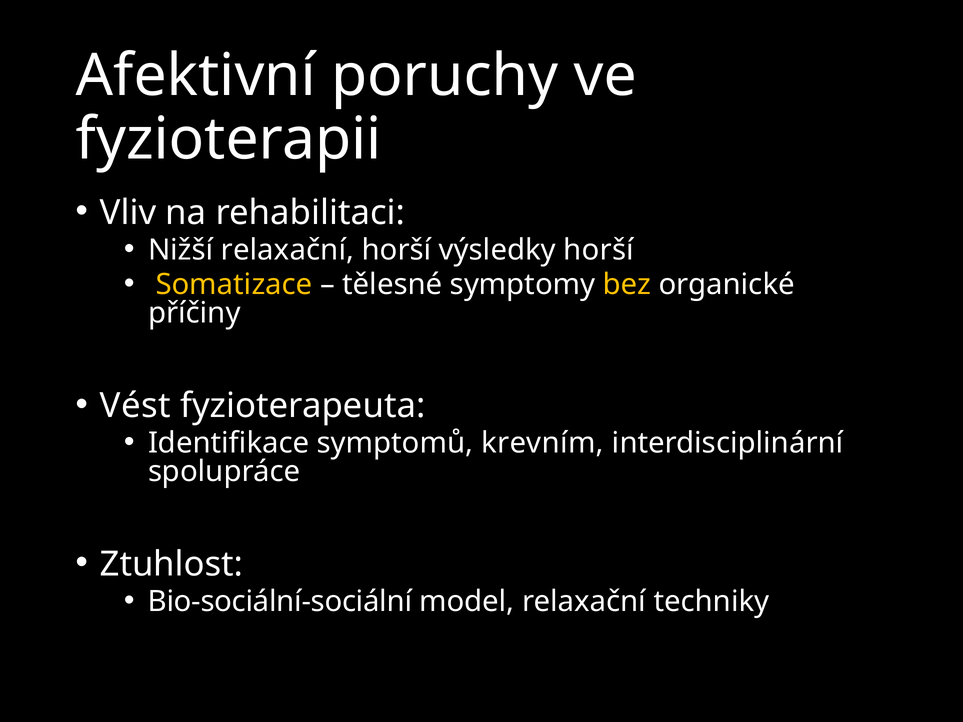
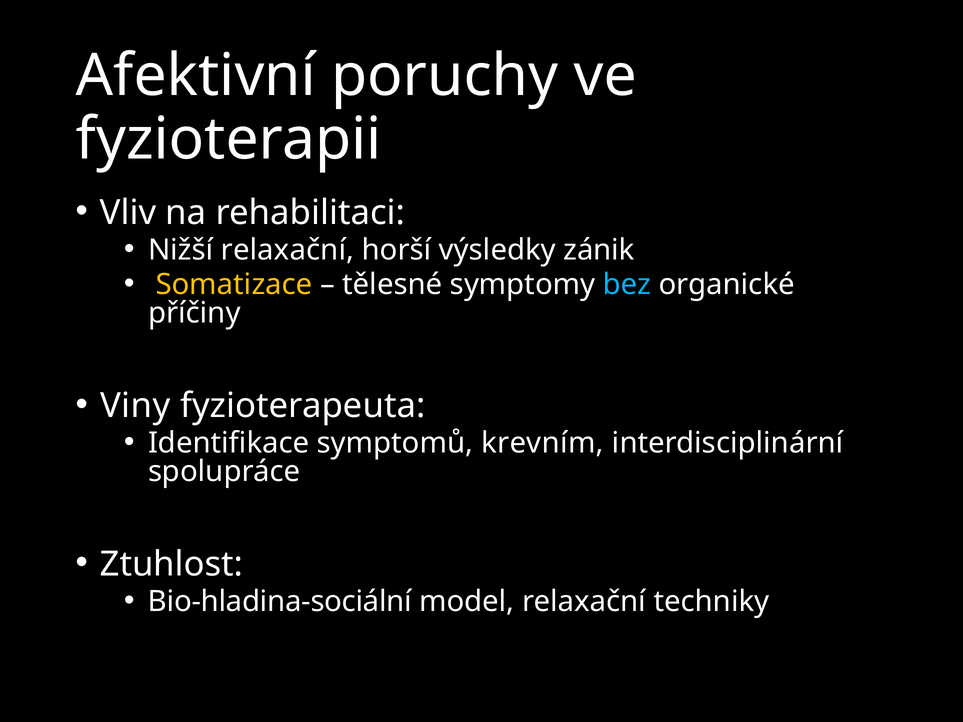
výsledky horší: horší -> zánik (599, 250)
bez colour: yellow -> light blue (627, 285)
Vést: Vést -> Viny (135, 406)
Bio-sociální-sociální: Bio-sociální-sociální -> Bio-hladina-sociální (280, 602)
